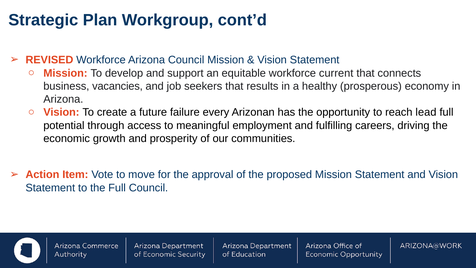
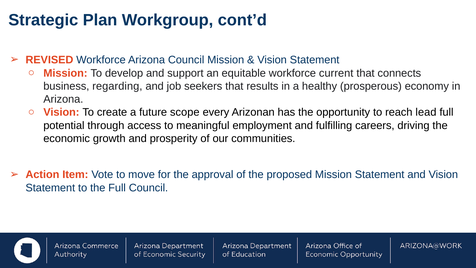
vacancies: vacancies -> regarding (117, 86)
failure: failure -> scope (185, 112)
